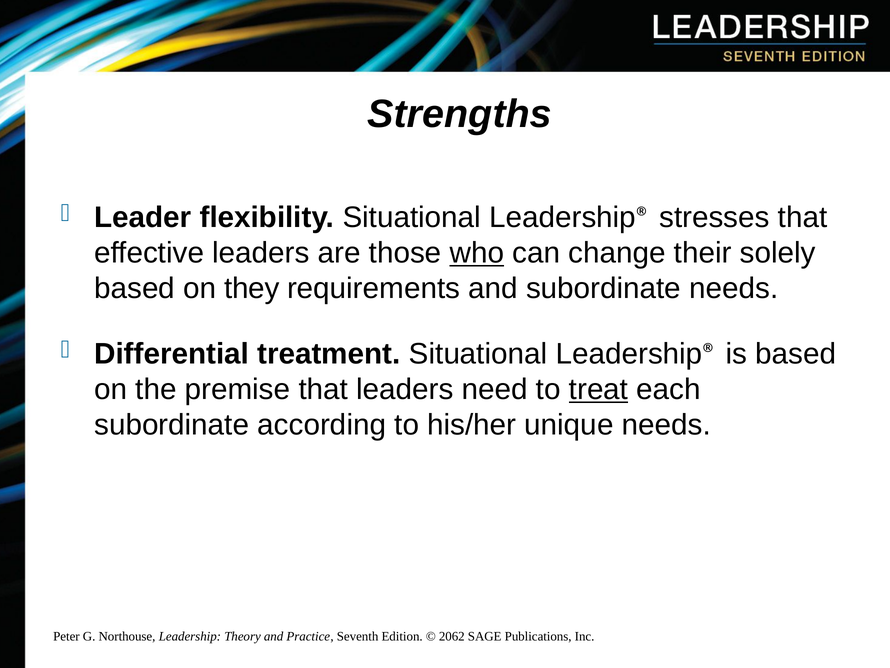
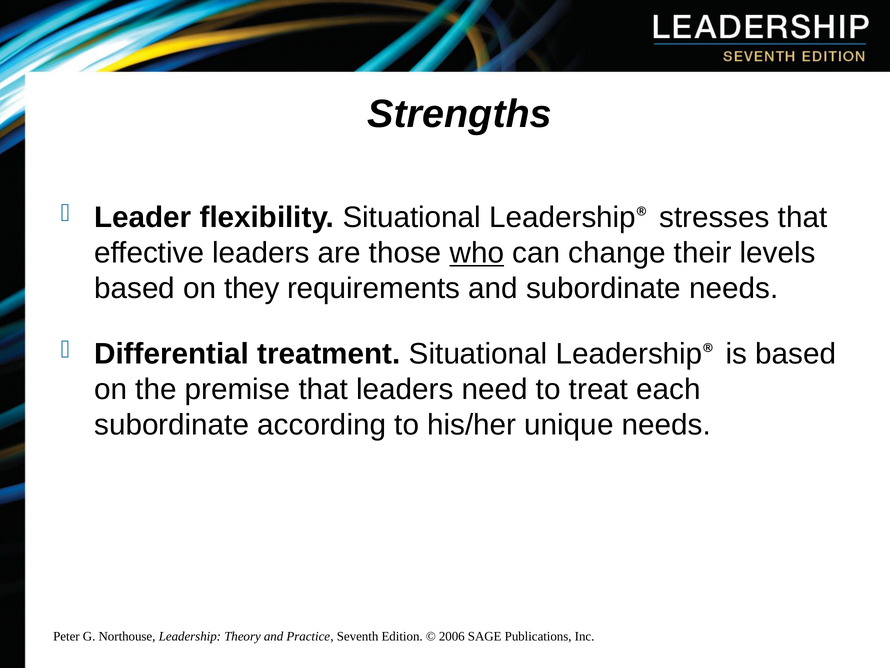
solely: solely -> levels (778, 253)
treat underline: present -> none (599, 389)
2062: 2062 -> 2006 (452, 636)
